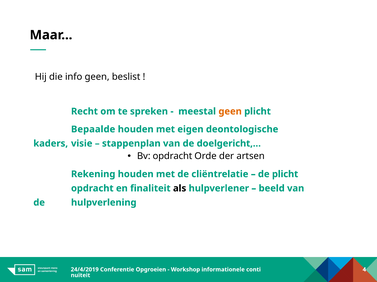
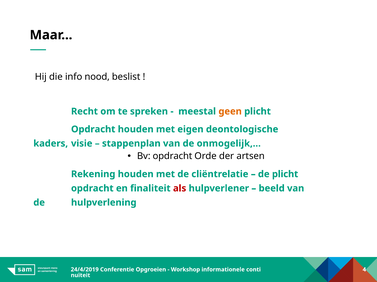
info geen: geen -> nood (97, 77)
Bepaalde: Bepaalde -> Opdracht (93, 130)
doelgericht,…: doelgericht,… -> onmogelijk,… (229, 144)
als colour: black -> red (180, 189)
